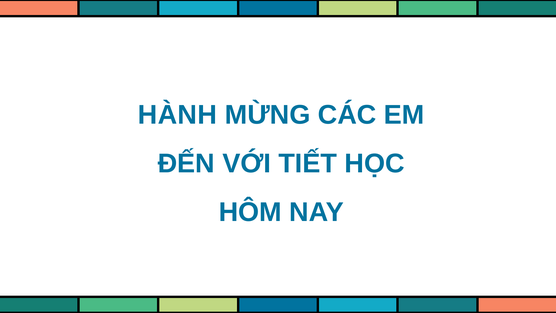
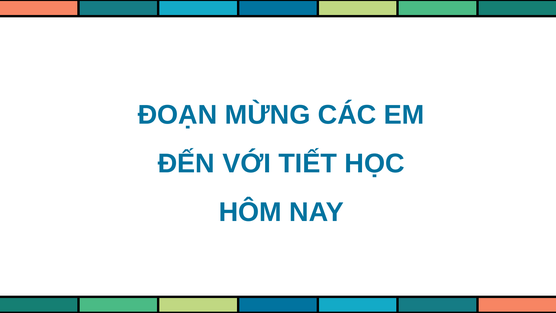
HÀNH: HÀNH -> ĐOẠN (178, 115)
